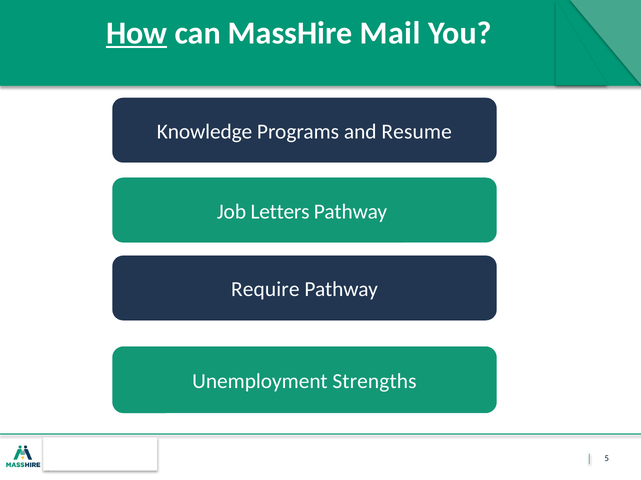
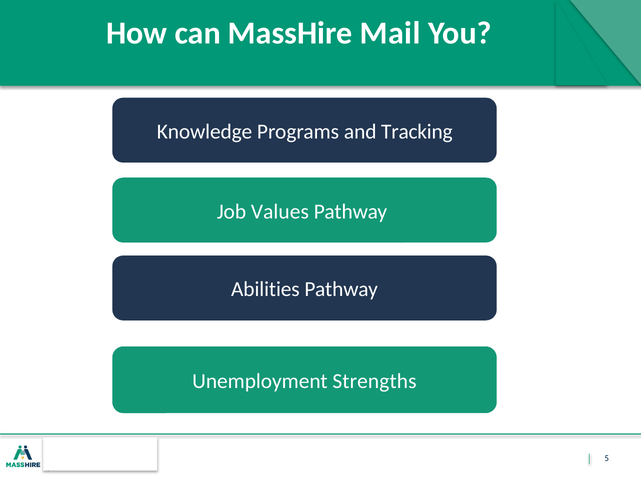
How underline: present -> none (137, 33)
Resume: Resume -> Tracking (417, 132)
Letters: Letters -> Values (280, 212)
Require: Require -> Abilities (265, 290)
